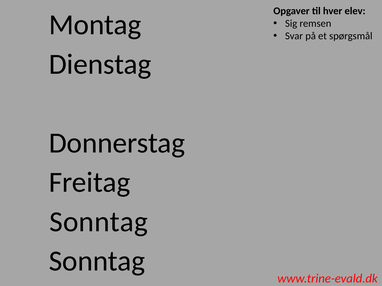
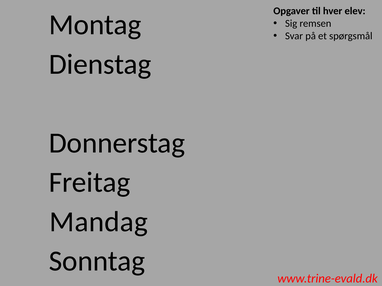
Sonntag: Sonntag -> Mandag (99, 222)
